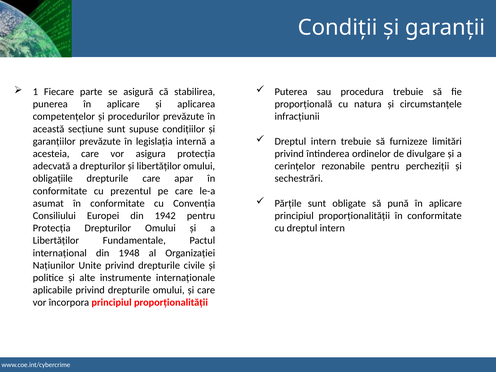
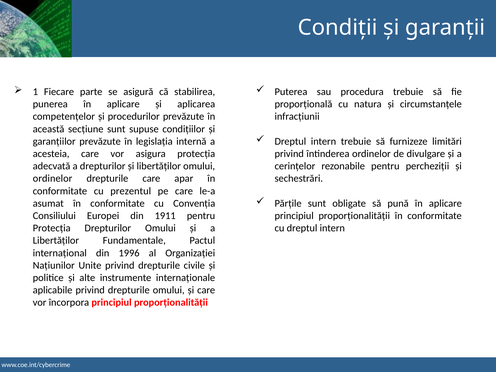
obligațiile: obligațiile -> ordinelor (53, 179)
1942: 1942 -> 1911 (165, 216)
1948: 1948 -> 1996 (129, 253)
